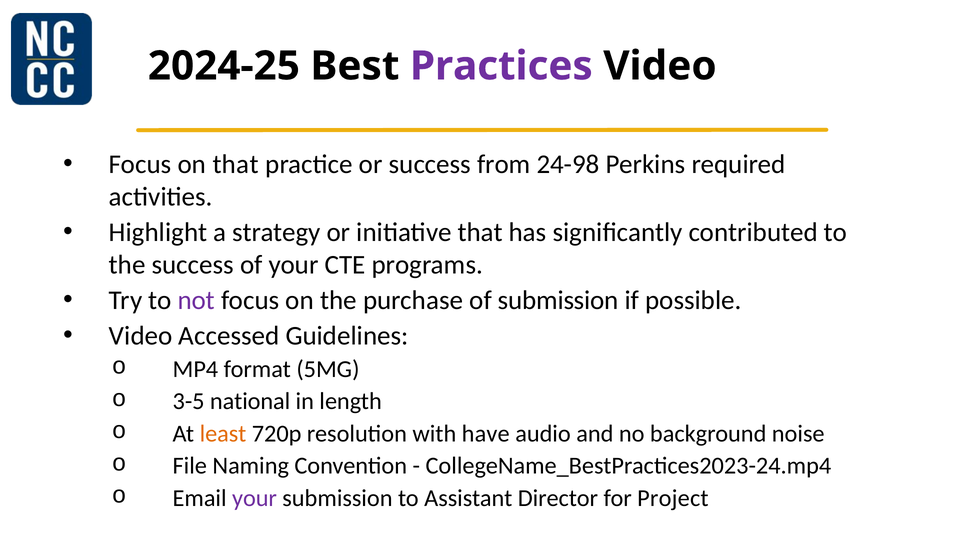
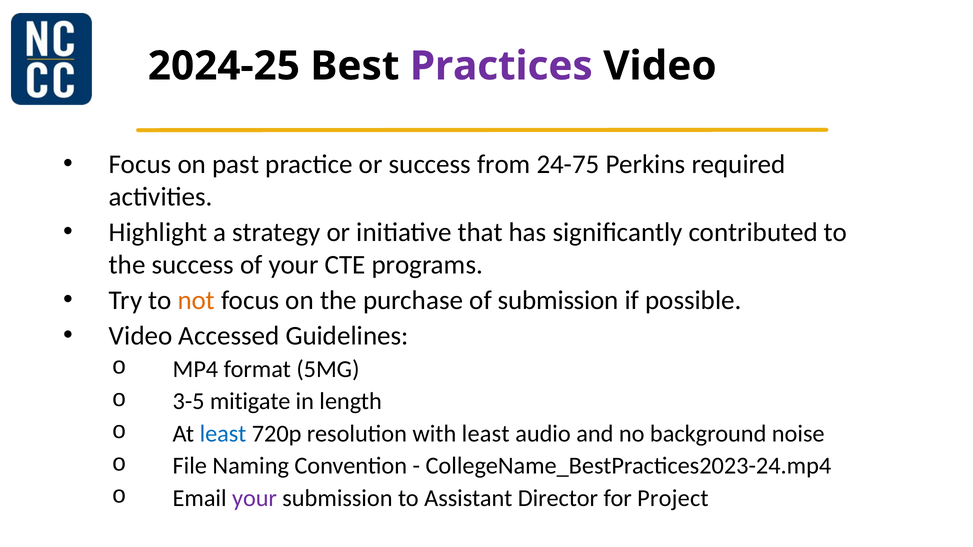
on that: that -> past (236, 165)
24-98: 24-98 -> 24-75 (568, 165)
not colour: purple -> orange (196, 300)
national: national -> mitigate (250, 402)
least colour: orange -> blue (223, 434)
with have: have -> least (486, 434)
